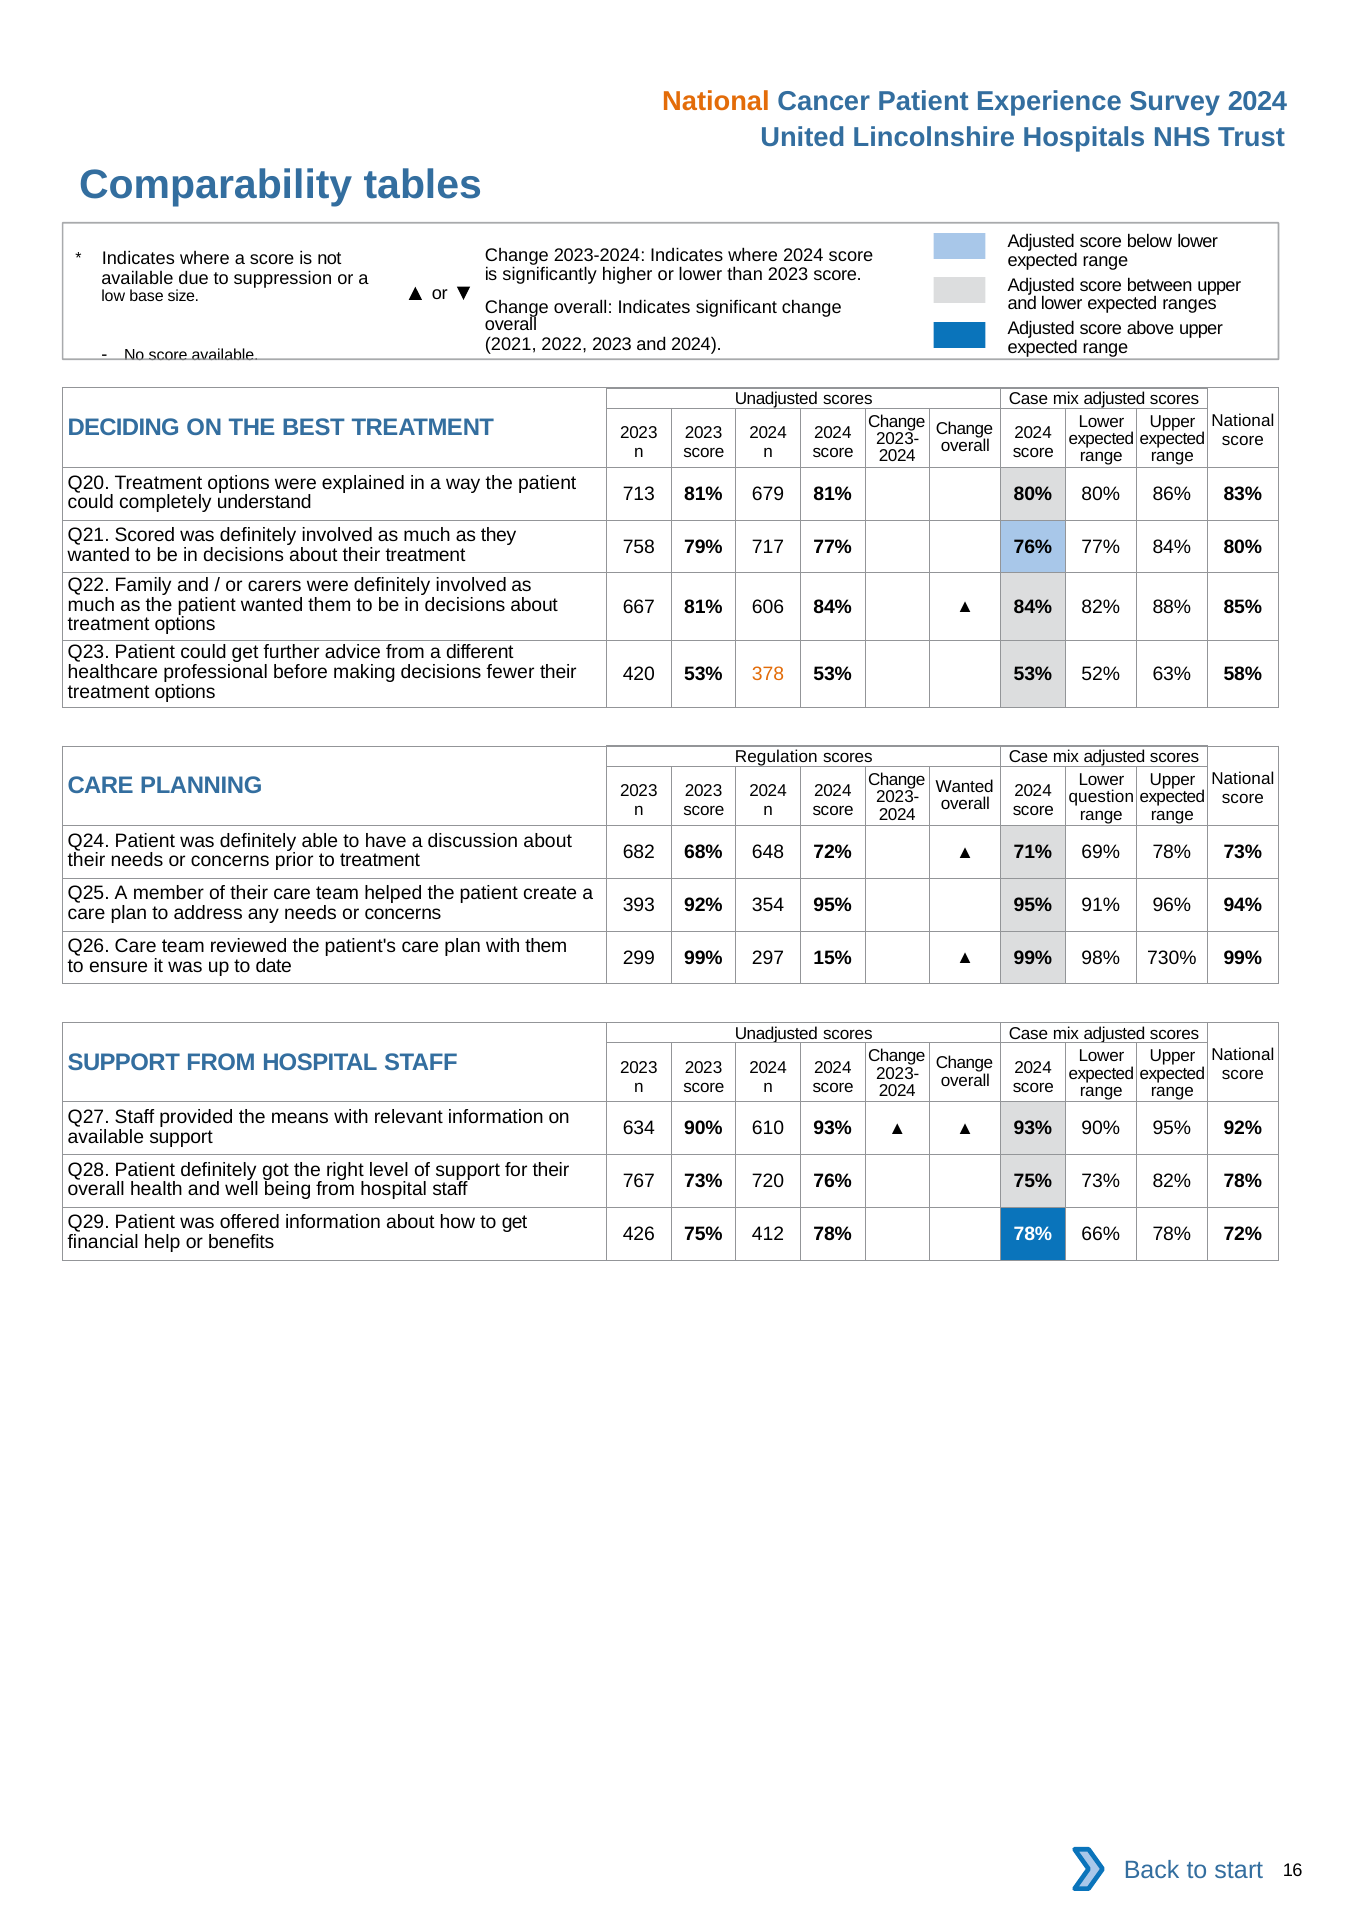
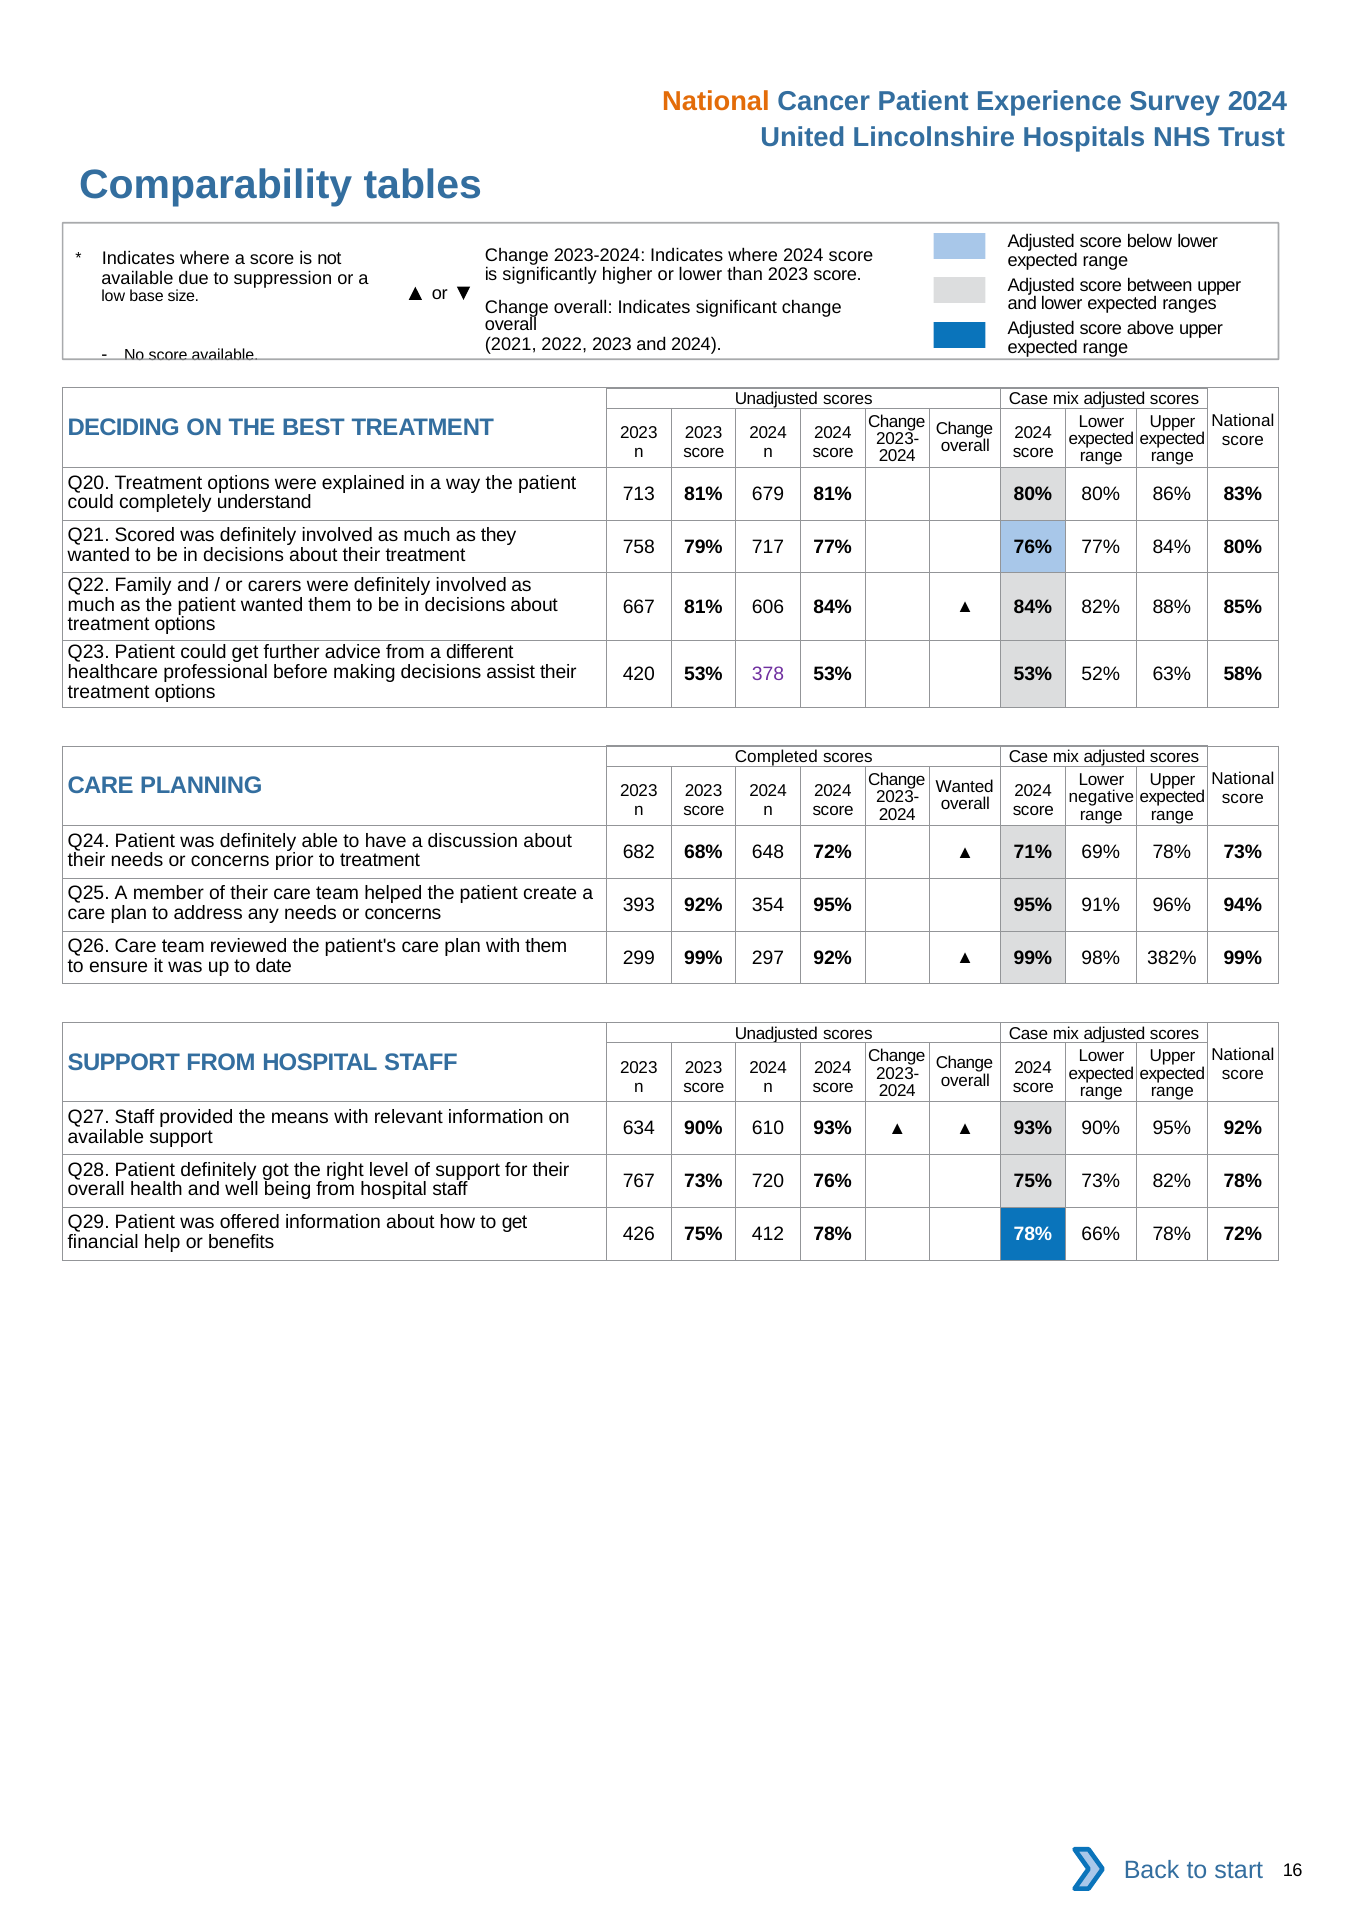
fewer: fewer -> assist (511, 672)
378 colour: orange -> purple (768, 674)
Regulation: Regulation -> Completed (776, 757)
question: question -> negative (1101, 798)
297 15%: 15% -> 92% (833, 958)
730%: 730% -> 382% (1172, 958)
